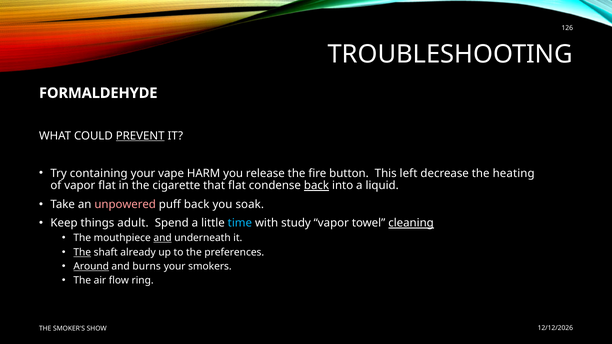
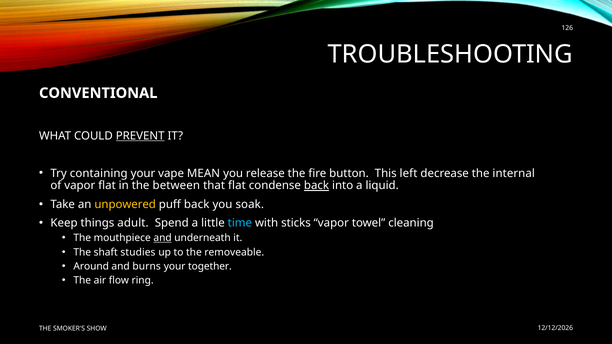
FORMALDEHYDE: FORMALDEHYDE -> CONVENTIONAL (98, 93)
HARM: HARM -> MEAN (204, 173)
heating: heating -> internal (514, 173)
cigarette: cigarette -> between (176, 186)
unpowered colour: pink -> yellow (125, 205)
study: study -> sticks (296, 223)
cleaning underline: present -> none (411, 223)
The underline: present -> none (82, 252)
already: already -> studies (138, 252)
preferences: preferences -> removeable (234, 252)
Around underline: present -> none (91, 267)
smokers: smokers -> together (210, 267)
